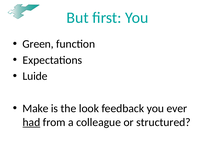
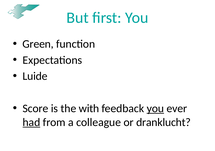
Make: Make -> Score (35, 109)
look: look -> with (89, 109)
you underline: none -> present (155, 109)
structured: structured -> dranklucht (164, 123)
